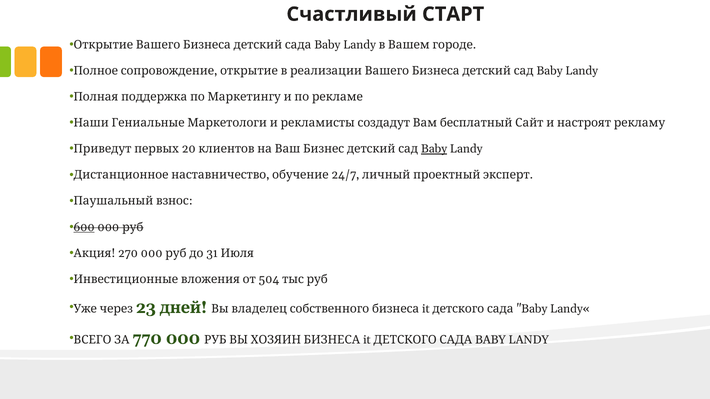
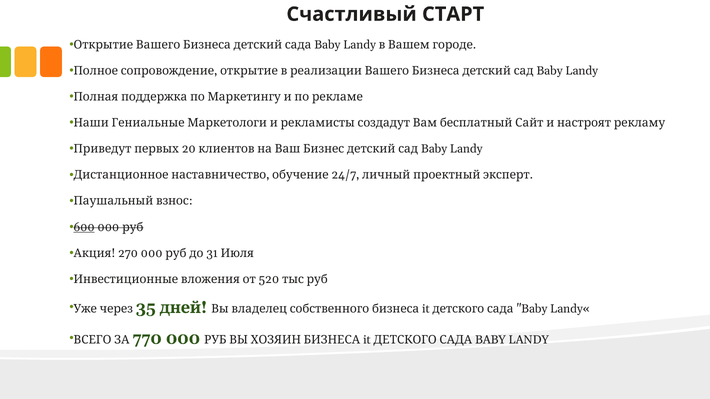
Baby underline: present -> none (434, 149)
504: 504 -> 520 (269, 280)
23: 23 -> 35 (146, 308)
